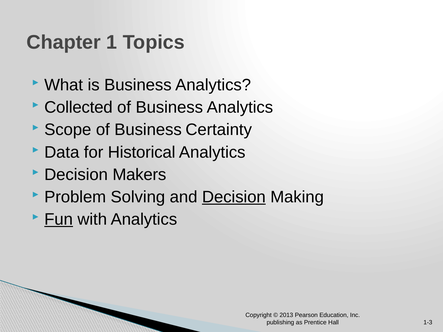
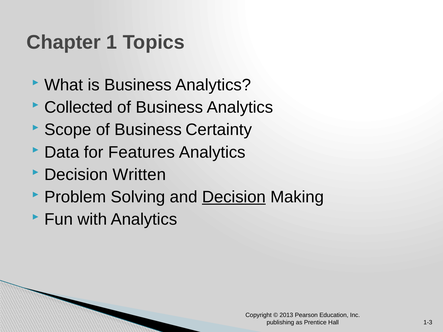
Historical: Historical -> Features (141, 152)
Makers: Makers -> Written (139, 175)
Fun underline: present -> none (59, 220)
